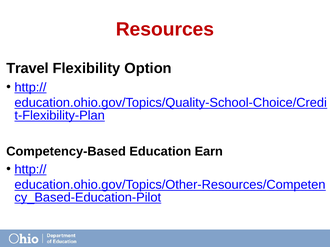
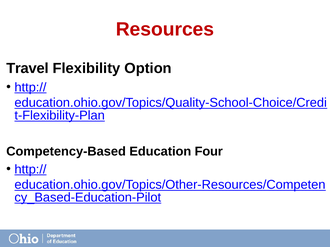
Earn: Earn -> Four (209, 152)
